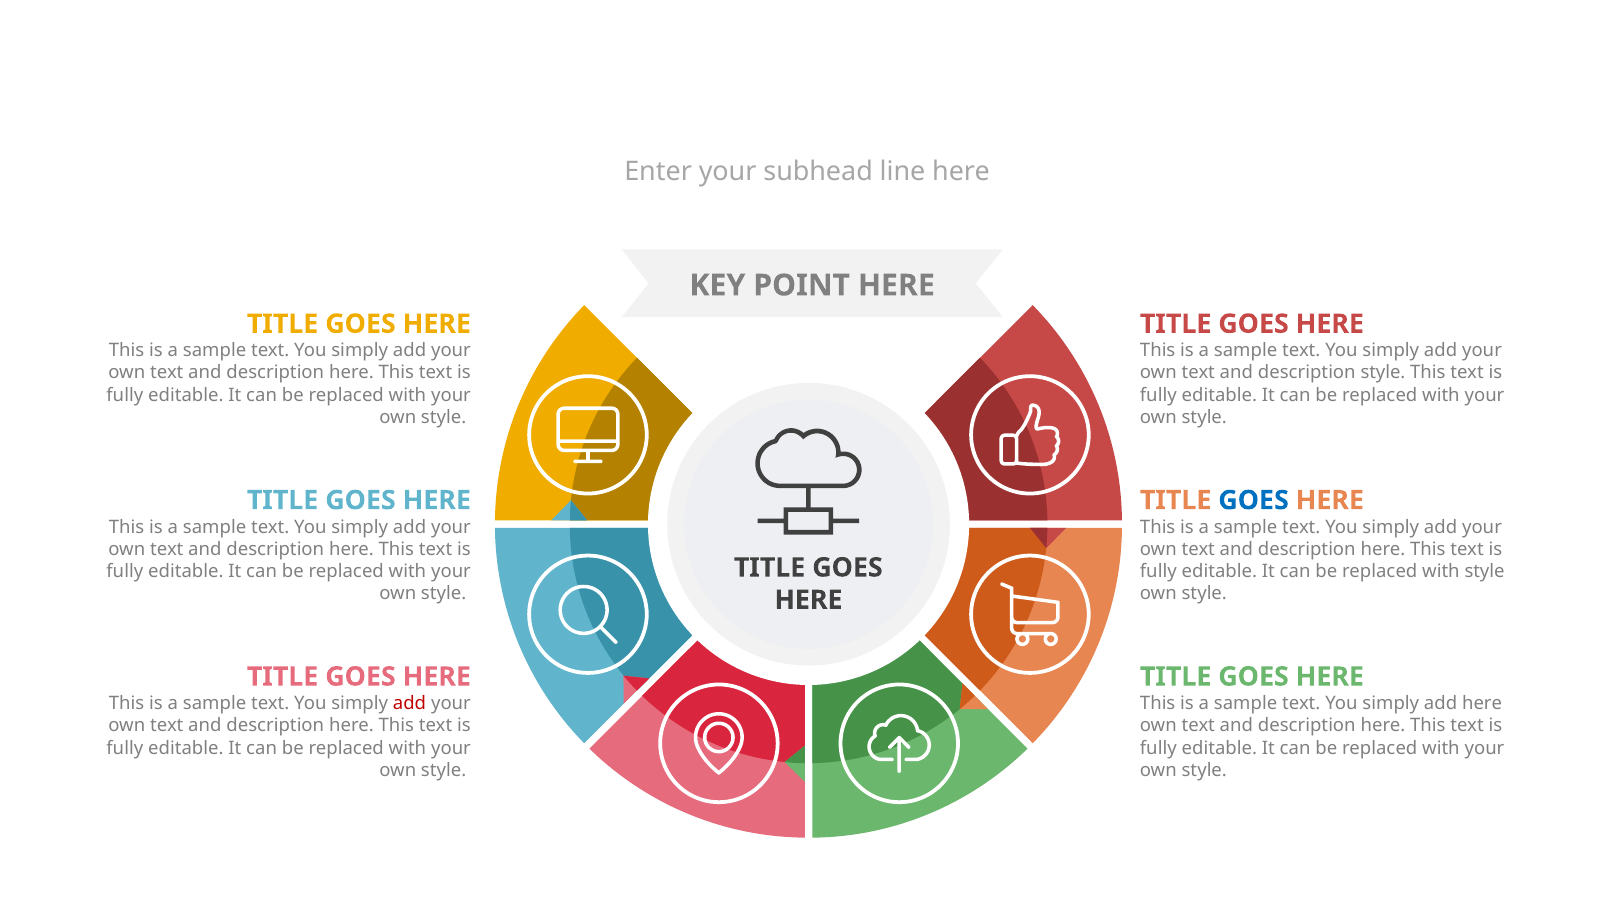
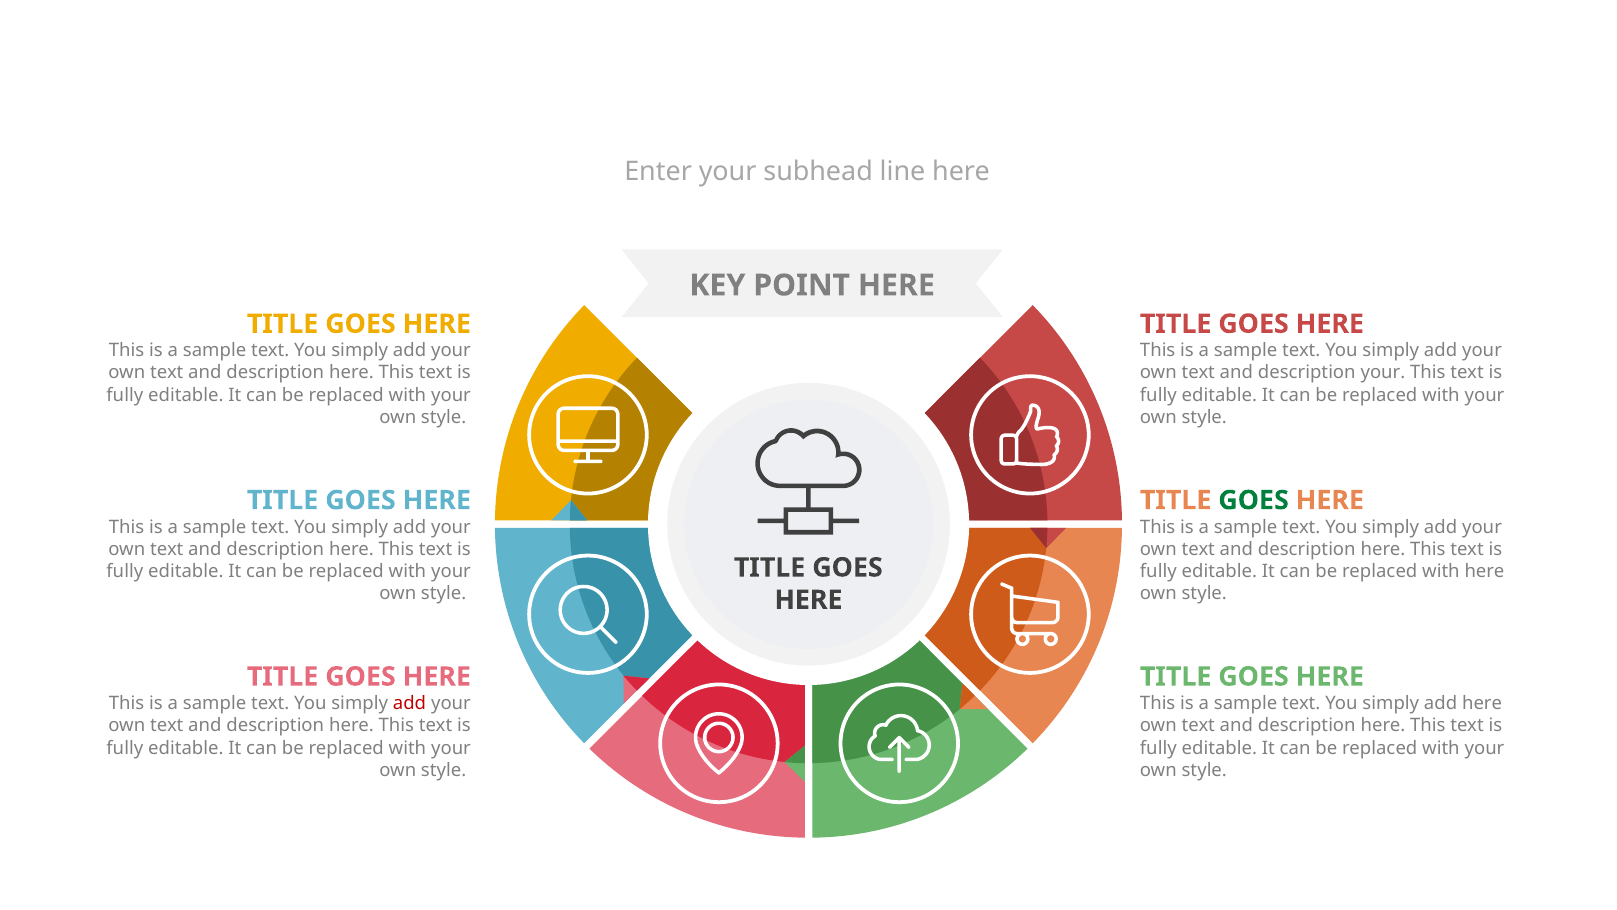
description style: style -> your (1383, 373)
GOES colour: blue -> green (1254, 500)
with style: style -> here (1485, 571)
